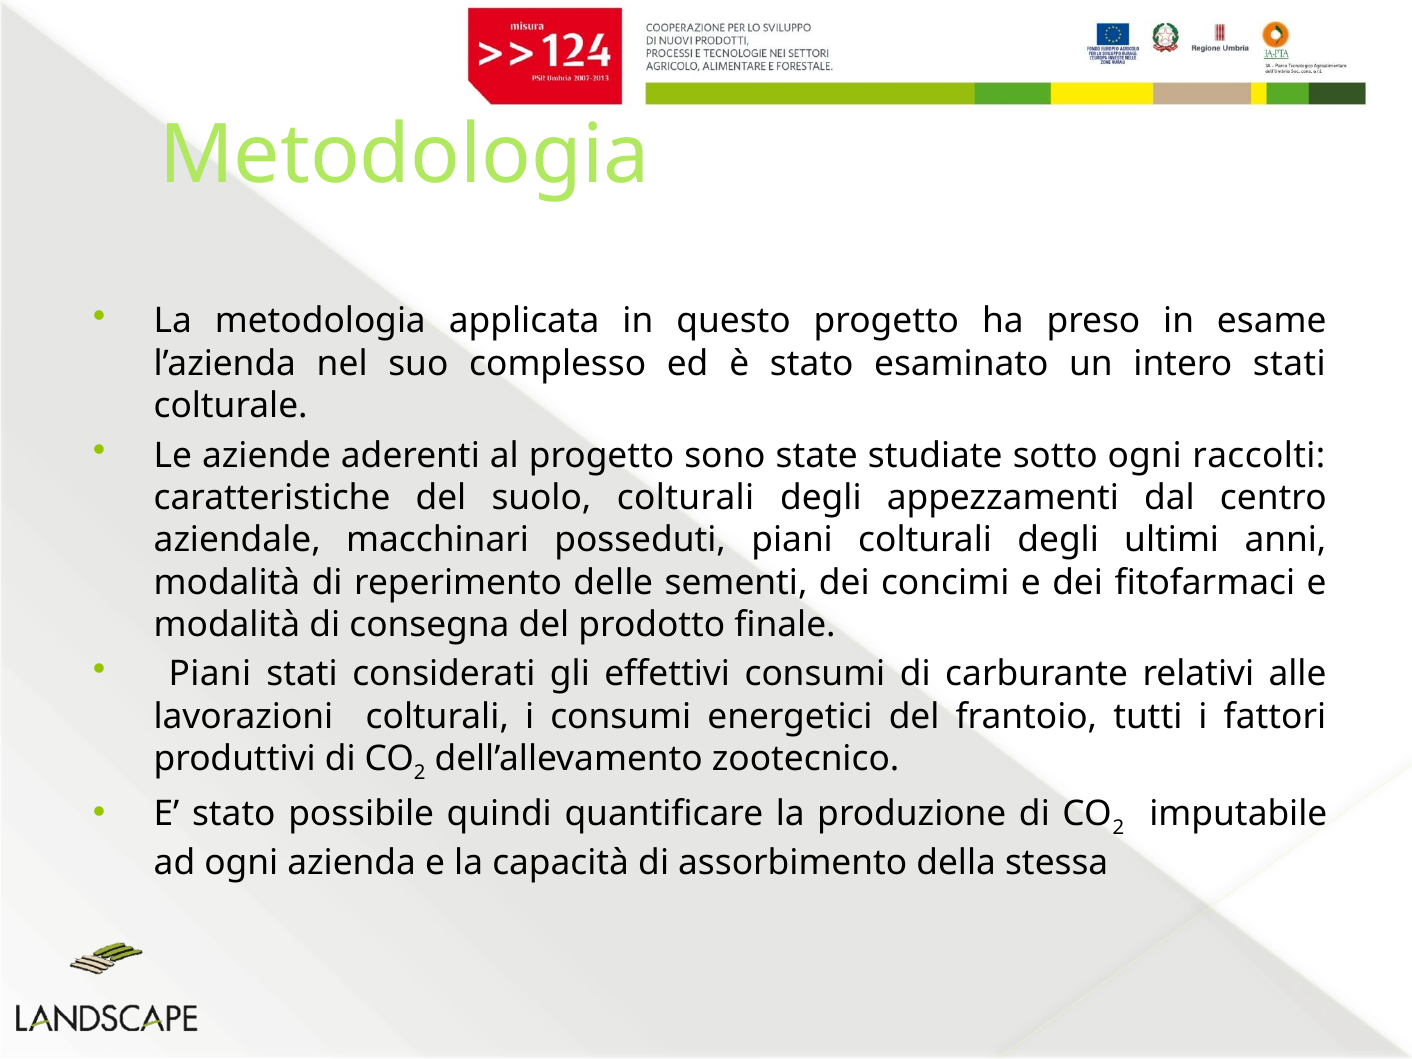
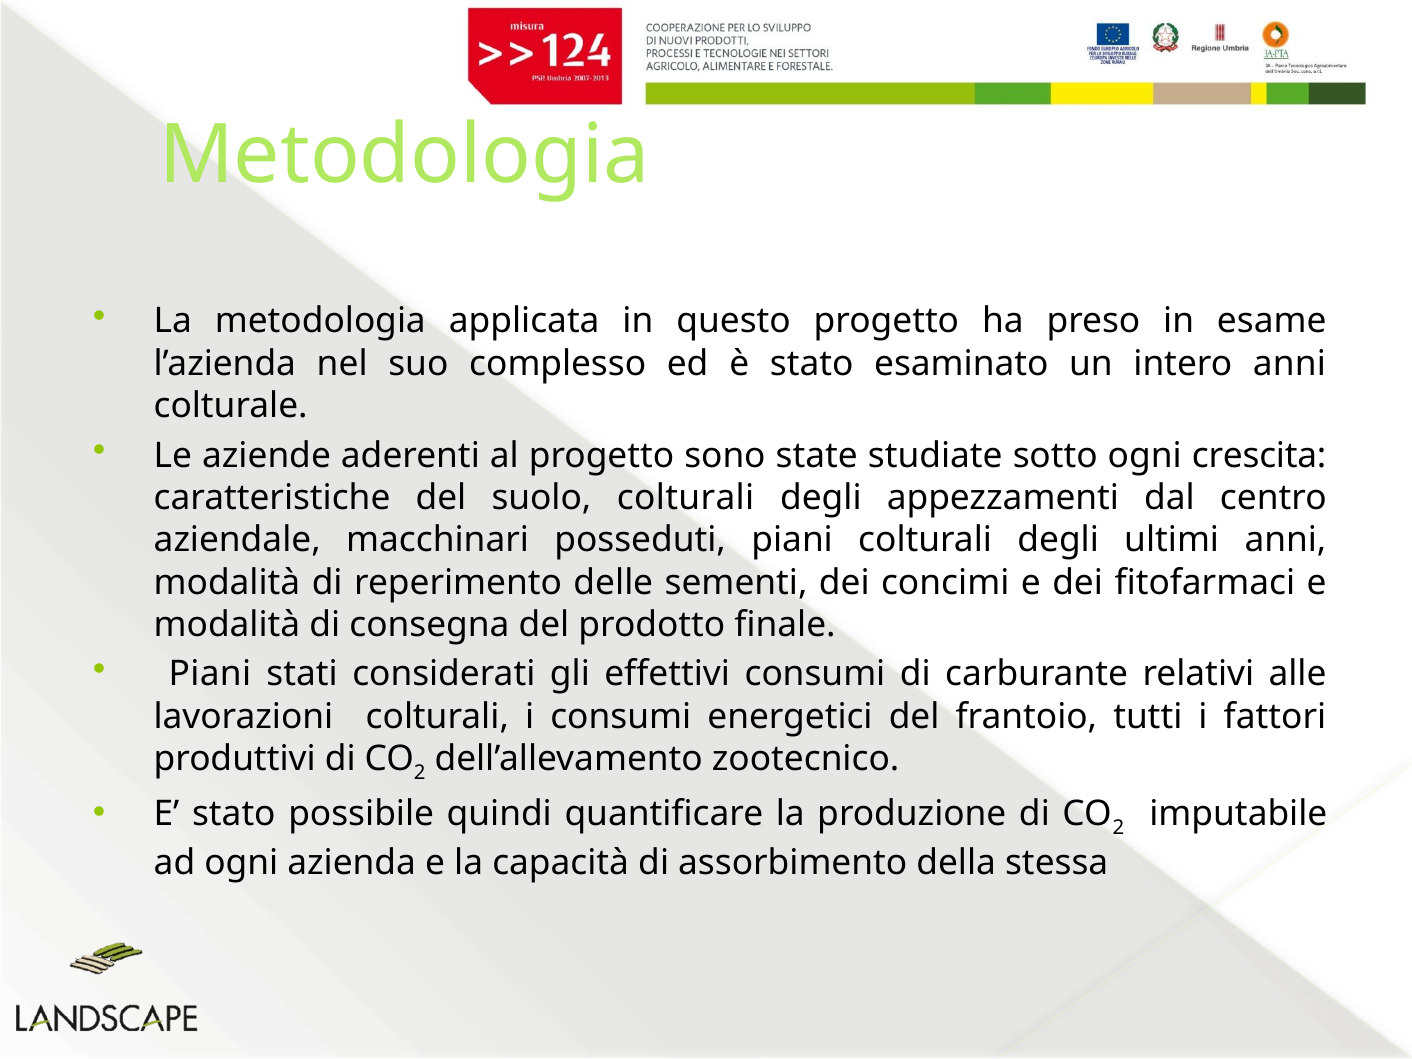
intero stati: stati -> anni (1289, 364)
raccolti: raccolti -> crescita (1259, 455)
